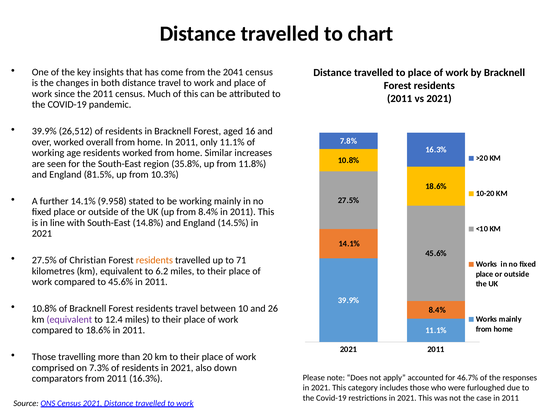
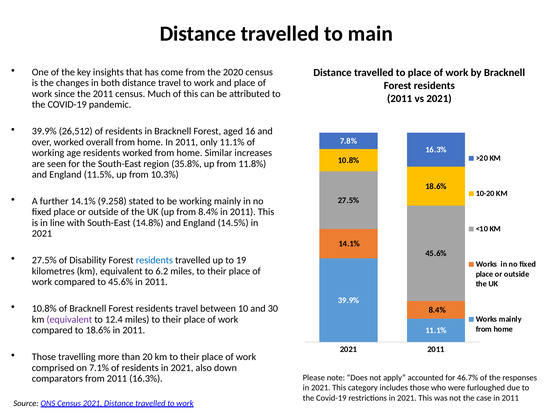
chart: chart -> main (370, 34)
2041: 2041 -> 2020 (233, 72)
81.5%: 81.5% -> 11.5% (99, 174)
9.958: 9.958 -> 9.258 (112, 201)
Christian: Christian -> Disability (88, 260)
residents colour: orange -> blue (154, 260)
71: 71 -> 19 (241, 260)
26: 26 -> 30 (273, 308)
7.3%: 7.3% -> 7.1% (99, 367)
